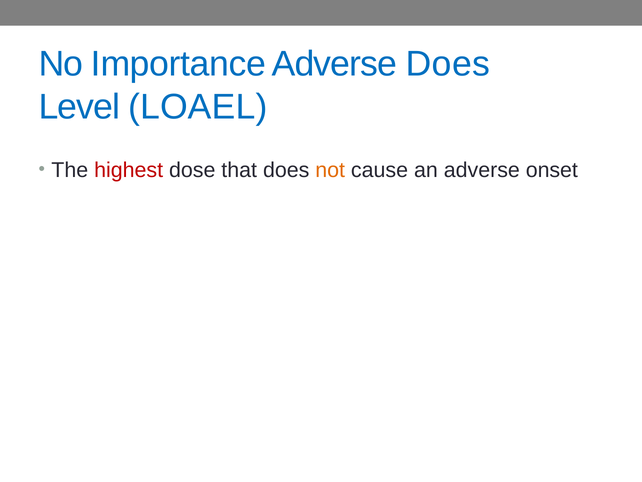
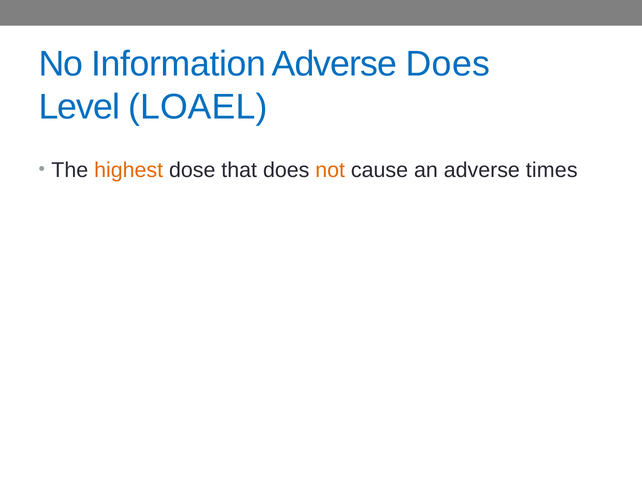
Importance: Importance -> Information (179, 64)
highest colour: red -> orange (129, 170)
onset: onset -> times (552, 170)
